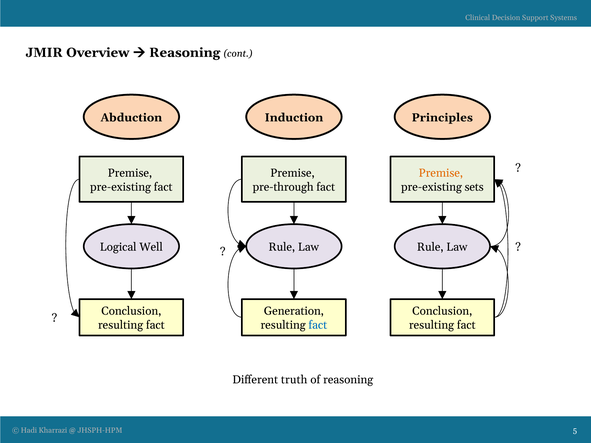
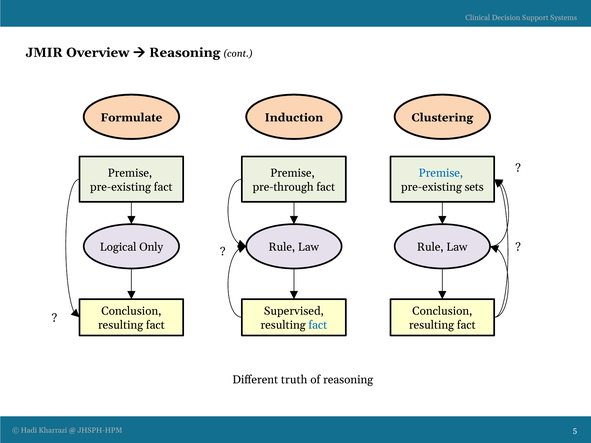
Abduction: Abduction -> Formulate (131, 118)
Principles: Principles -> Clustering (442, 118)
Premise colour: orange -> blue (441, 173)
Well: Well -> Only (151, 247)
Generation: Generation -> Supervised (294, 311)
